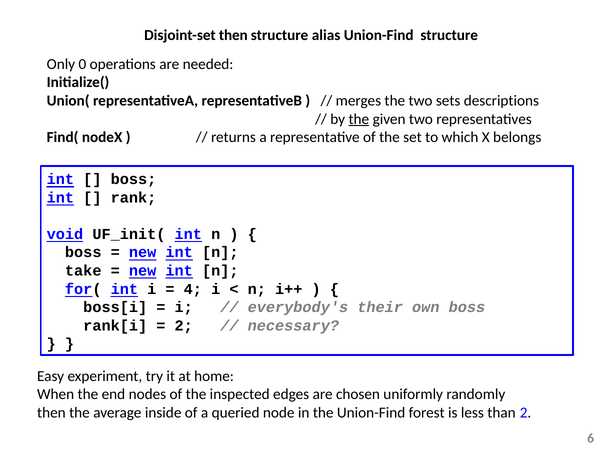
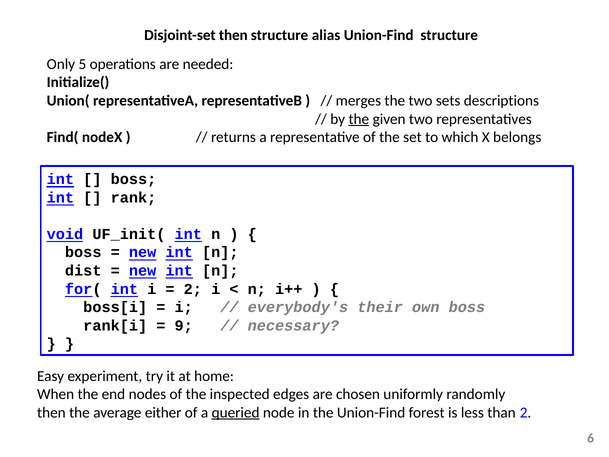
0: 0 -> 5 (82, 64)
take: take -> dist (83, 271)
4: 4 -> 2 (193, 289)
2: 2 -> 9 (184, 325)
inside: inside -> either (163, 412)
queried underline: none -> present (236, 412)
